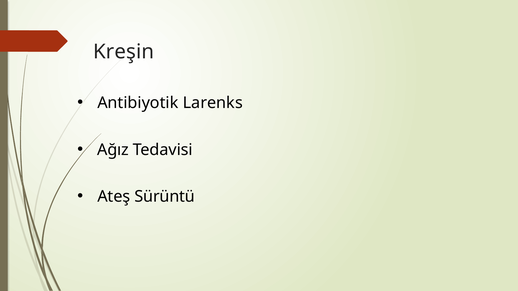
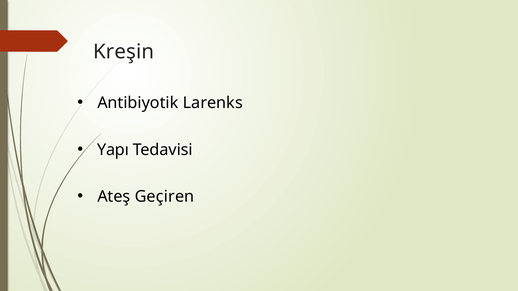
Ağız: Ağız -> Yapı (113, 150)
Sürüntü: Sürüntü -> Geçiren (165, 197)
